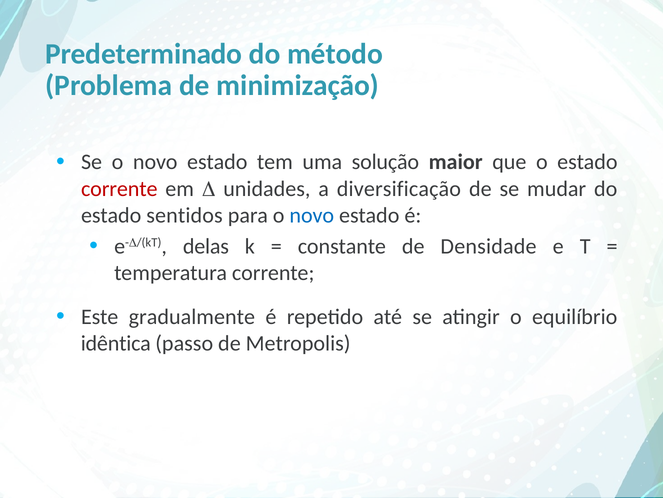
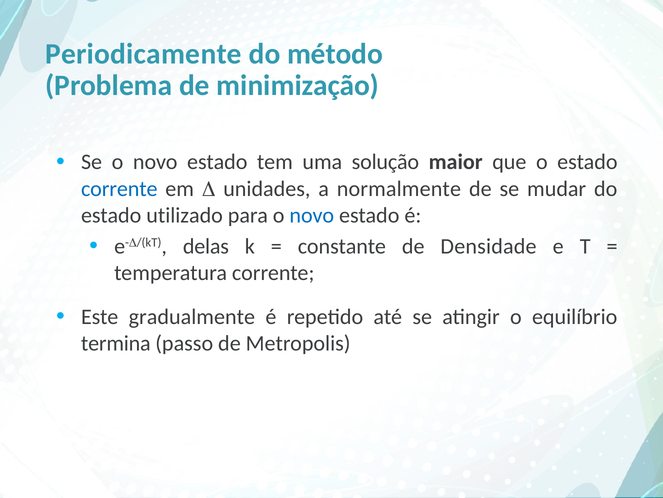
Predeterminado: Predeterminado -> Periodicamente (144, 54)
corrente colour: red -> blue (119, 188)
diversificação: diversificação -> normalmente (399, 188)
sentidos: sentidos -> utilizado (185, 215)
idêntica: idêntica -> termina (116, 343)
